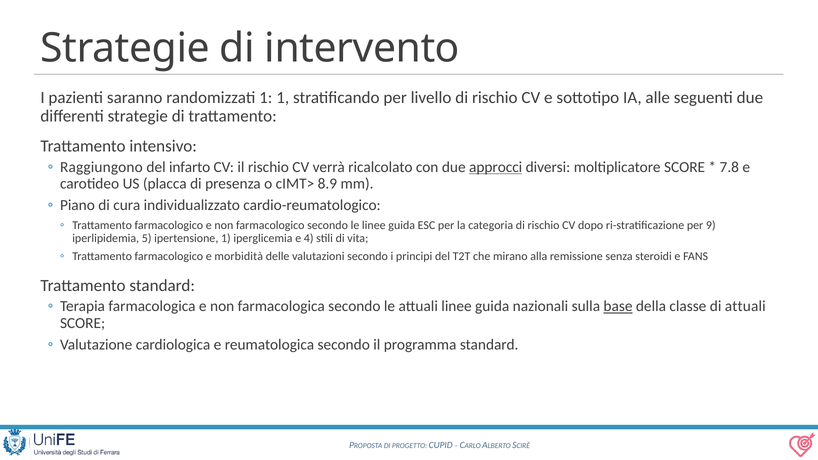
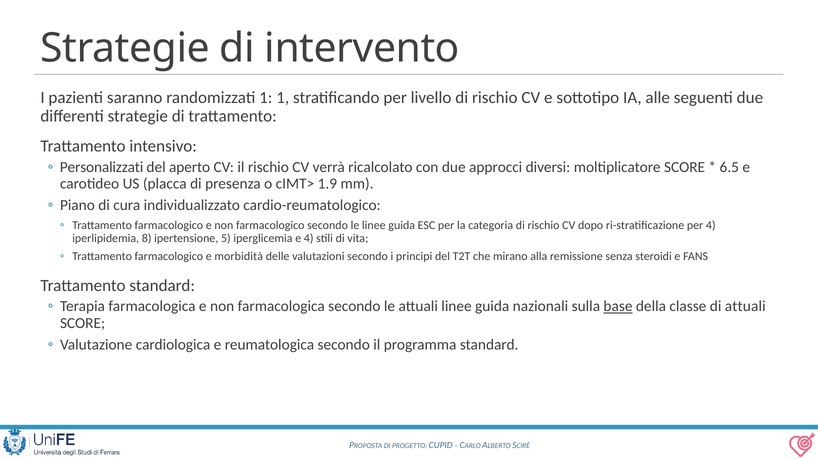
Raggiungono: Raggiungono -> Personalizzati (102, 167)
infarto: infarto -> aperto (190, 167)
approcci underline: present -> none (496, 167)
7.8: 7.8 -> 6.5 (729, 167)
8.9: 8.9 -> 1.9 (327, 184)
per 9: 9 -> 4 (711, 225)
5: 5 -> 8 (147, 238)
ipertensione 1: 1 -> 5 (226, 238)
